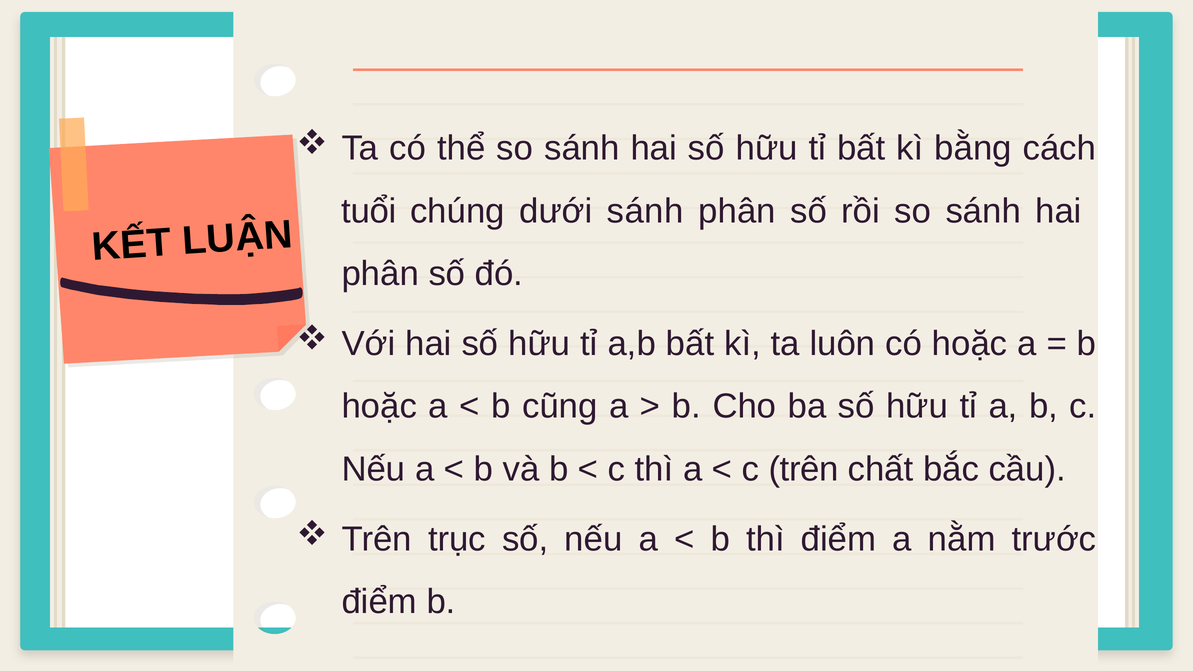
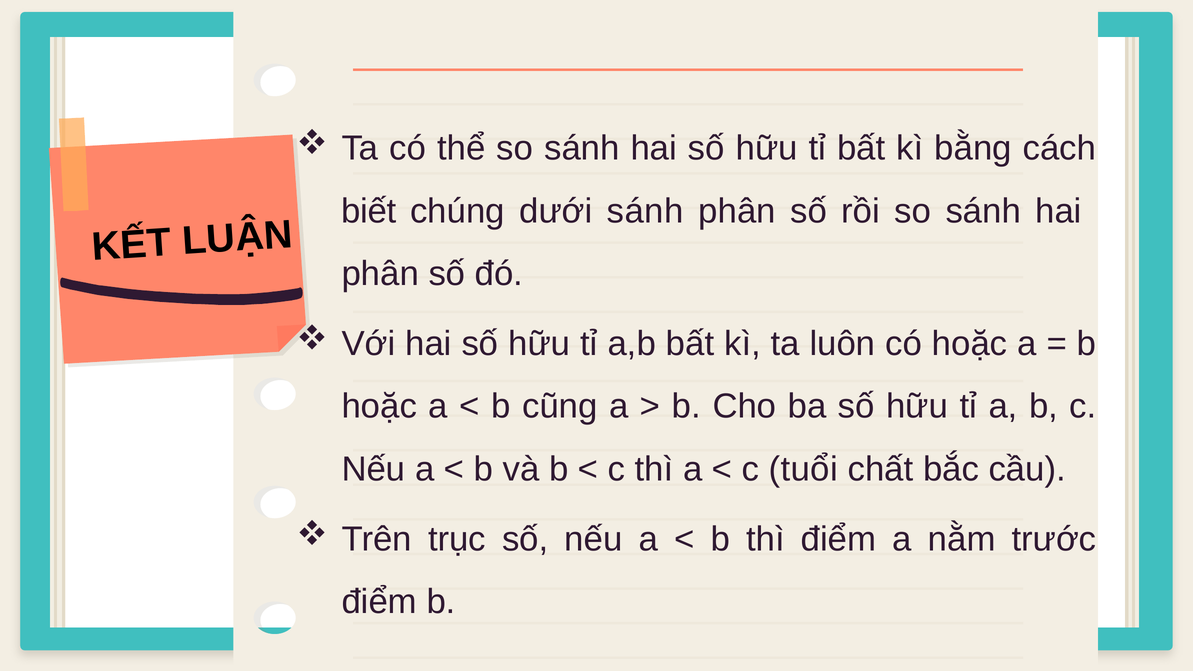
tuổi: tuổi -> biết (369, 211)
c trên: trên -> tuổi (803, 469)
